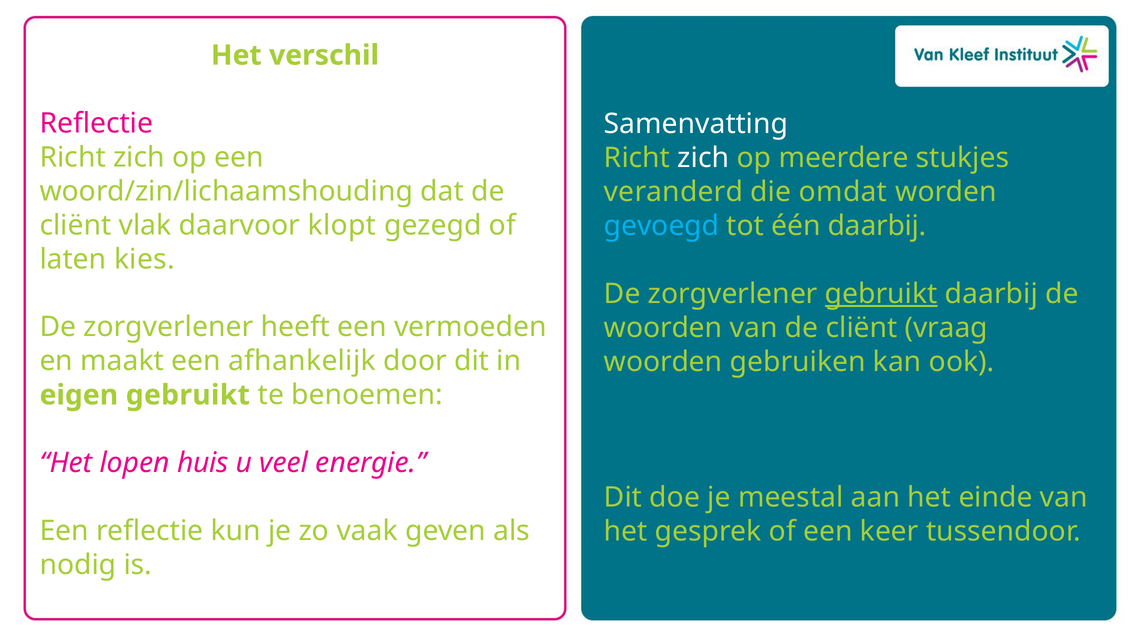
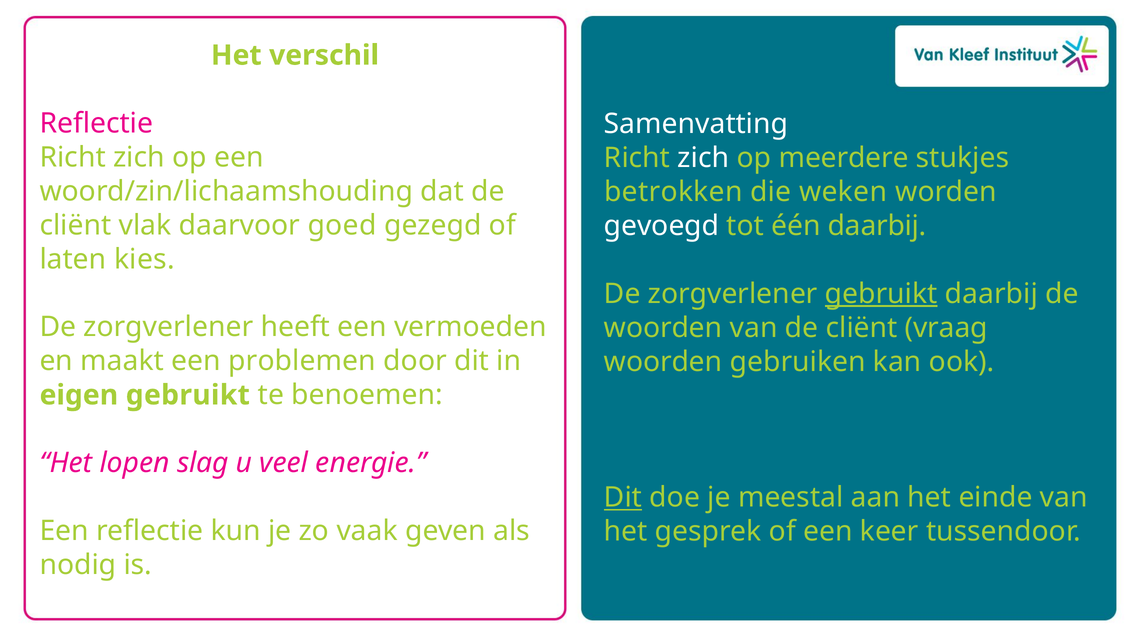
veranderd: veranderd -> betrokken (673, 192)
omdat: omdat -> weken (843, 192)
klopt: klopt -> goed (342, 225)
gevoegd colour: light blue -> white (662, 226)
afhankelijk: afhankelijk -> problemen (302, 361)
huis: huis -> slag (203, 463)
Dit underline: none -> present (623, 498)
